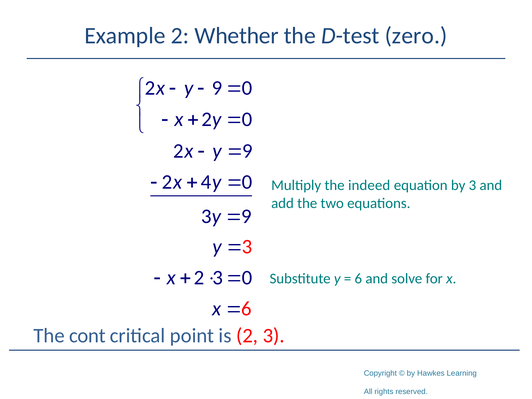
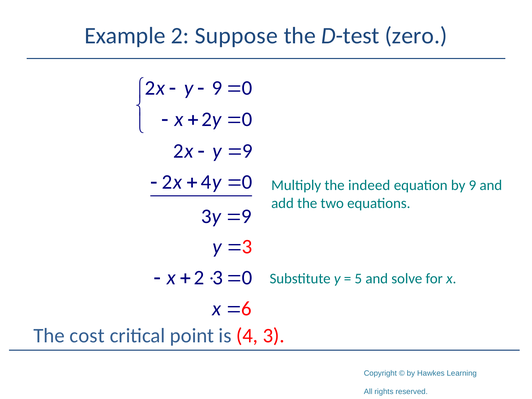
Whether: Whether -> Suppose (236, 36)
by 3: 3 -> 9 (472, 185)
6: 6 -> 5 (358, 279)
cont: cont -> cost (87, 336)
is 2: 2 -> 4 (247, 336)
